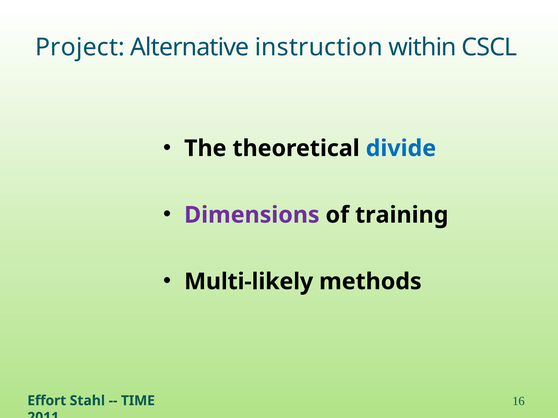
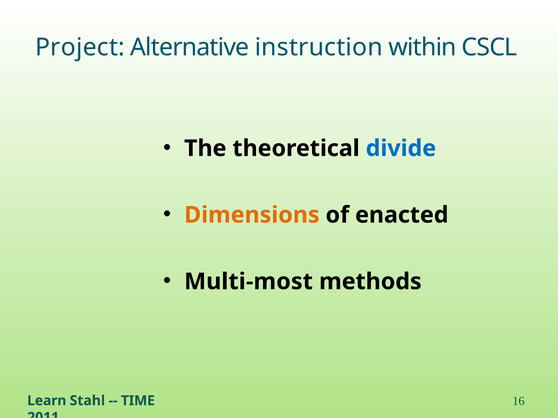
Dimensions colour: purple -> orange (252, 215)
training: training -> enacted (402, 215)
Multi-likely: Multi-likely -> Multi-most (248, 282)
Effort: Effort -> Learn (47, 401)
